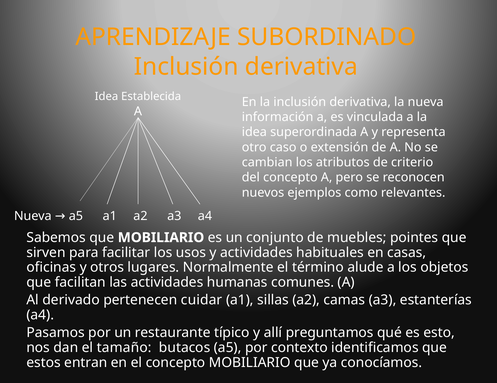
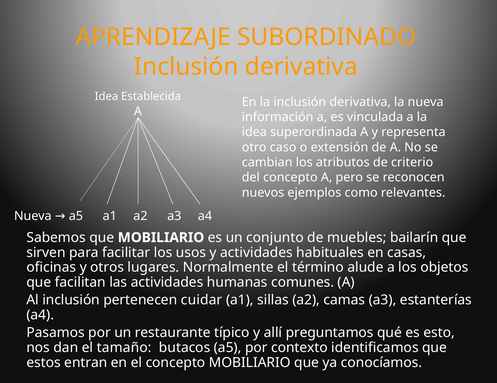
pointes: pointes -> bailarín (414, 238)
Al derivado: derivado -> inclusión (71, 300)
